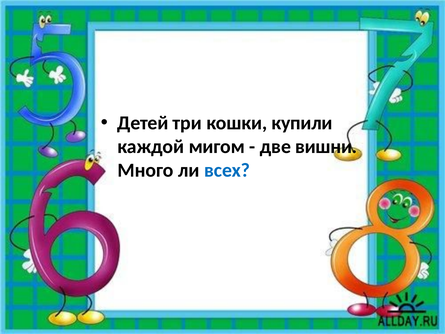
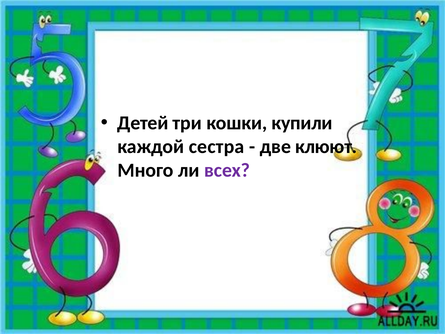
мигом: мигом -> сестра (217, 147)
вишни: вишни -> клюют (326, 147)
всех colour: blue -> purple (227, 170)
